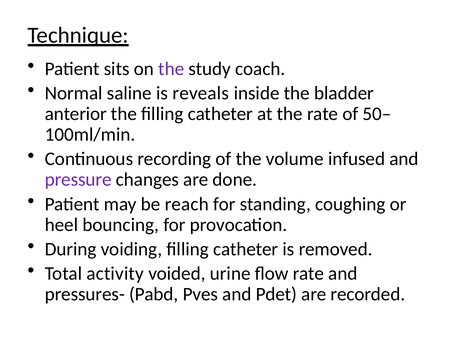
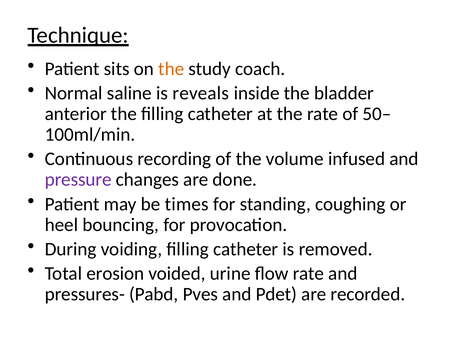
the colour: purple -> orange (171, 69)
reach: reach -> times (187, 204)
activity: activity -> erosion (115, 273)
